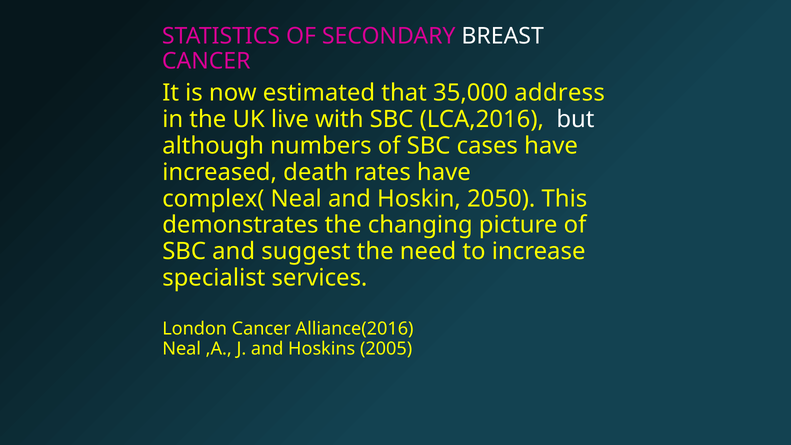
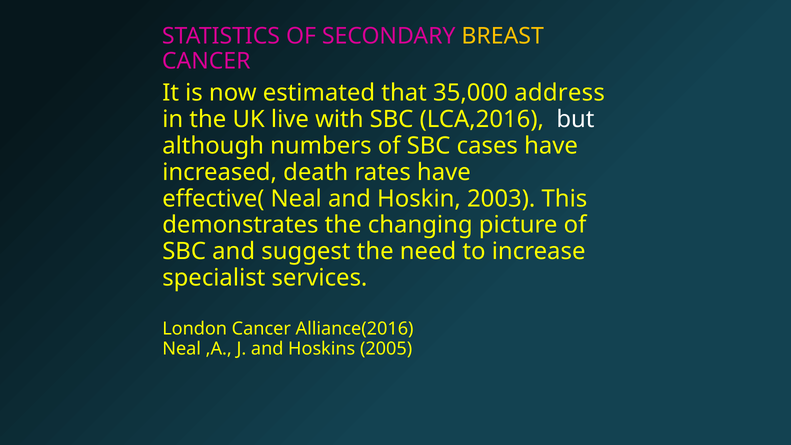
BREAST colour: white -> yellow (503, 36)
complex(: complex( -> effective( (213, 199)
2050: 2050 -> 2003 (501, 199)
